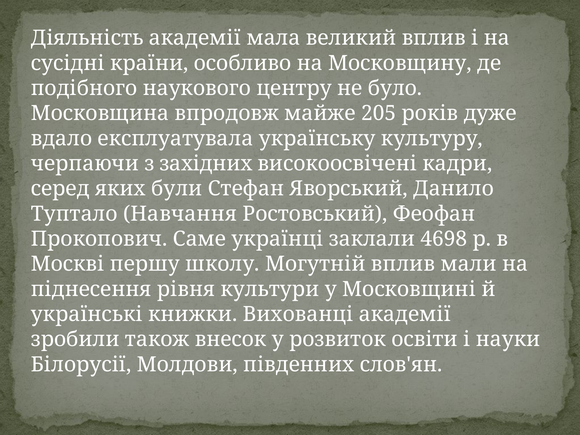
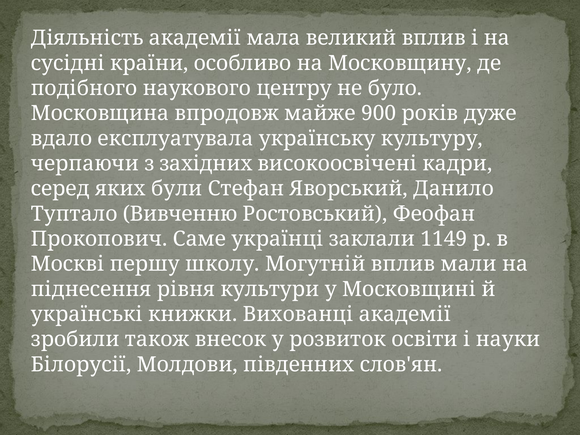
205: 205 -> 900 (379, 113)
Навчання: Навчання -> Вивченню (180, 214)
4698: 4698 -> 1149 (444, 239)
